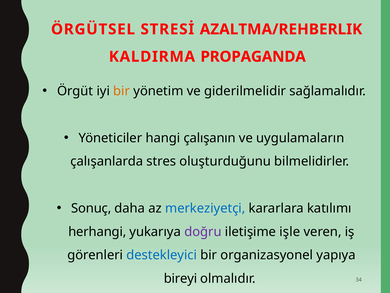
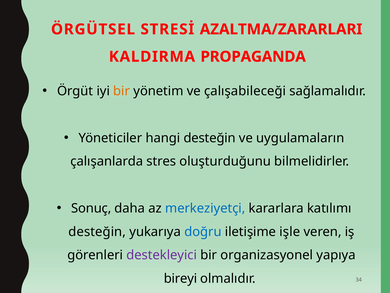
AZALTMA/REHBERLIK: AZALTMA/REHBERLIK -> AZALTMA/ZARARLARI (281, 29)
giderilmelidir: giderilmelidir -> çalışabileceği (245, 91)
hangi çalışanın: çalışanın -> desteğin (210, 138)
herhangi: herhangi -> desteğin (97, 231)
doğru colour: purple -> blue (203, 231)
destekleyici colour: blue -> purple (162, 255)
